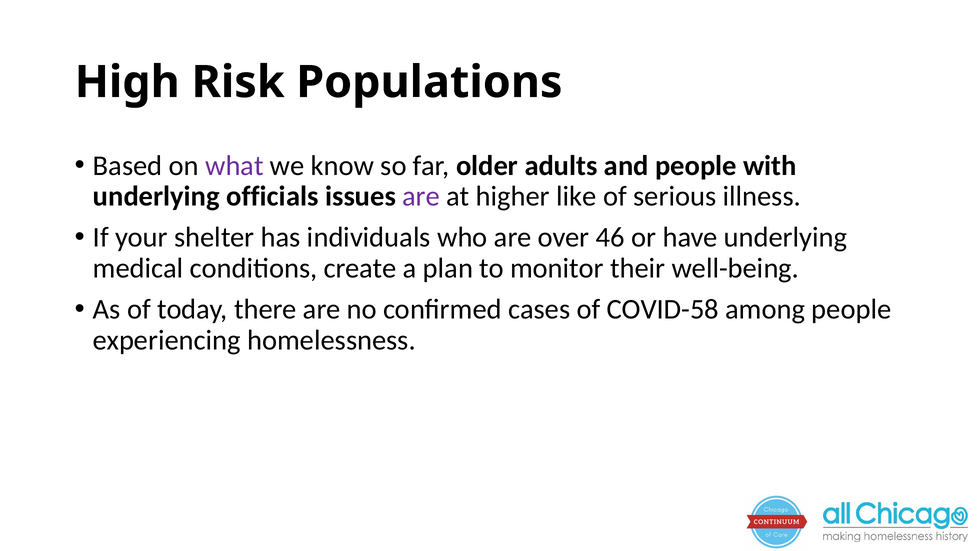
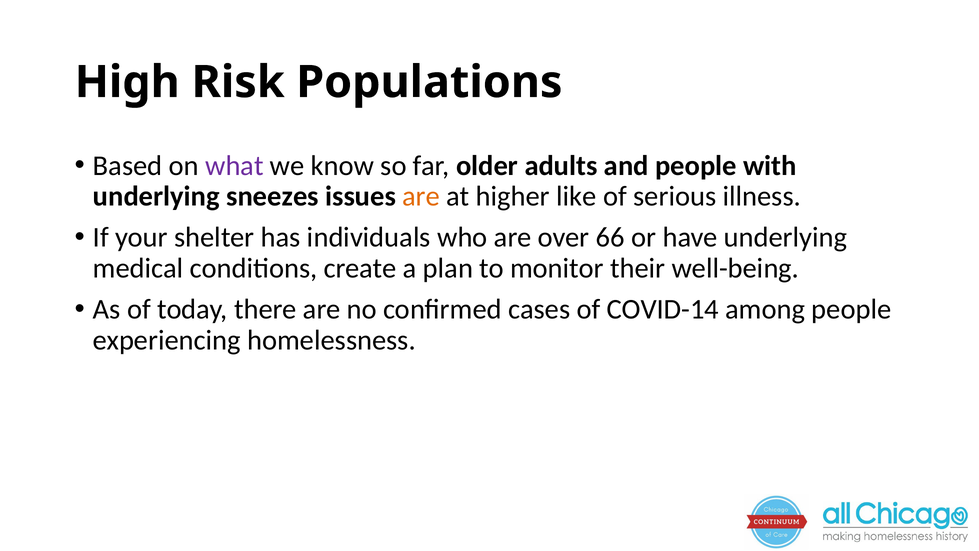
officials: officials -> sneezes (272, 196)
are colour: purple -> orange (421, 196)
46: 46 -> 66 (610, 237)
COVID-58: COVID-58 -> COVID-14 (663, 309)
